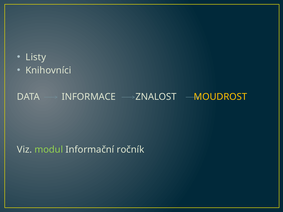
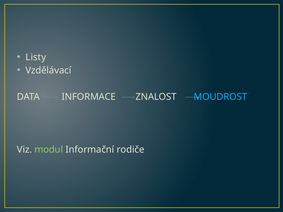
Knihovníci: Knihovníci -> Vzdělávací (48, 70)
MOUDROST colour: yellow -> light blue (220, 97)
ročník: ročník -> rodiče (131, 150)
